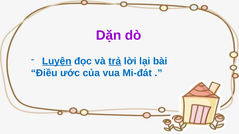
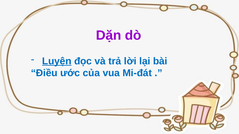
trả underline: present -> none (115, 61)
